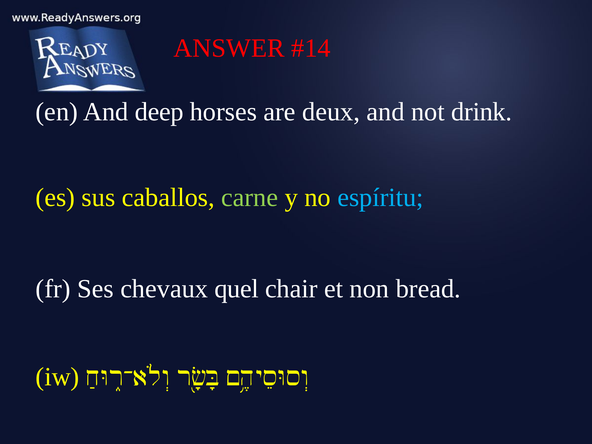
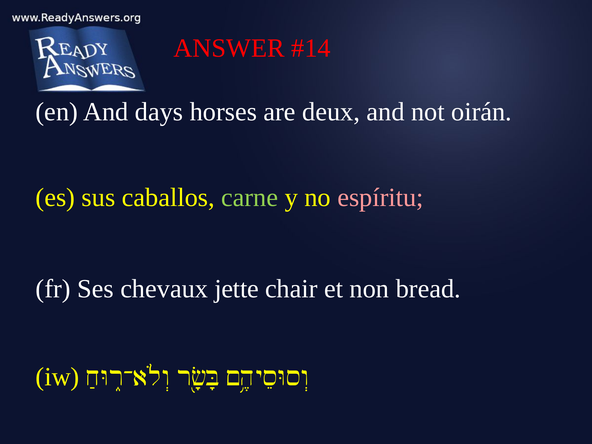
deep: deep -> days (159, 112)
drink: drink -> oirán (482, 112)
espíritu colour: light blue -> pink (381, 198)
quel: quel -> jette (237, 289)
